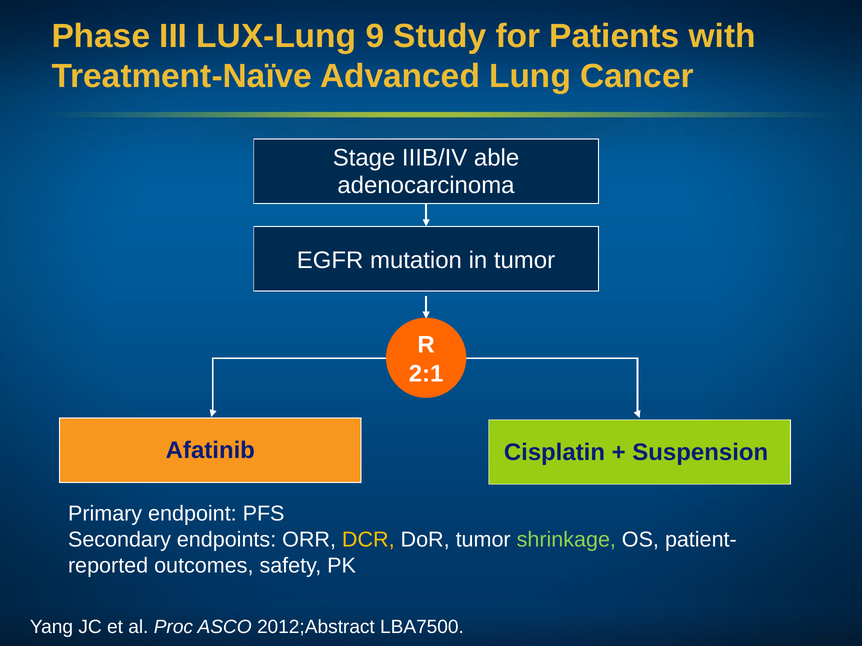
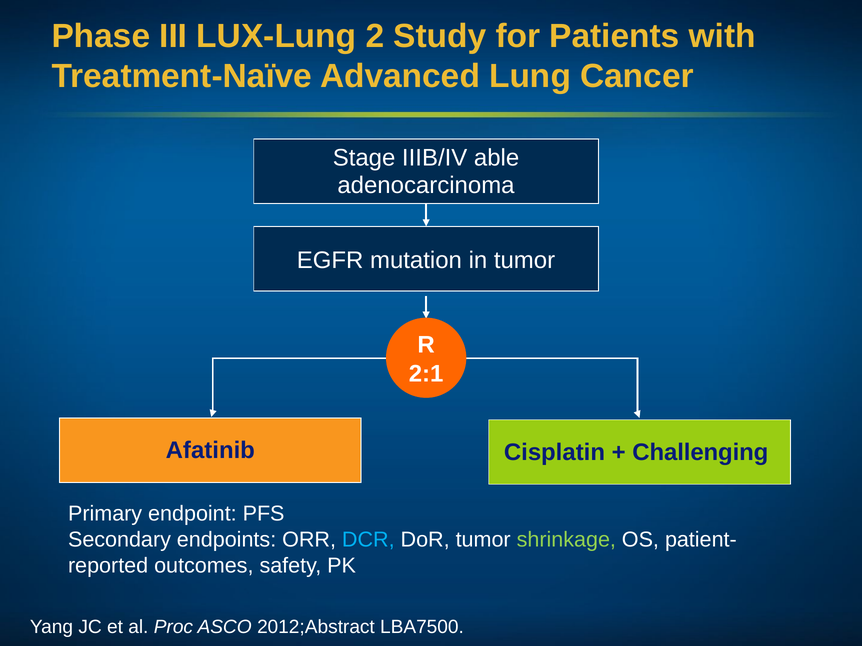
9: 9 -> 2 (375, 36)
Suspension: Suspension -> Challenging (700, 453)
DCR colour: yellow -> light blue (368, 540)
